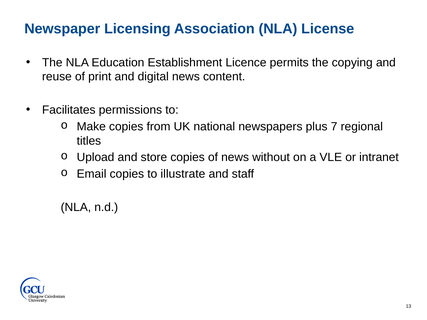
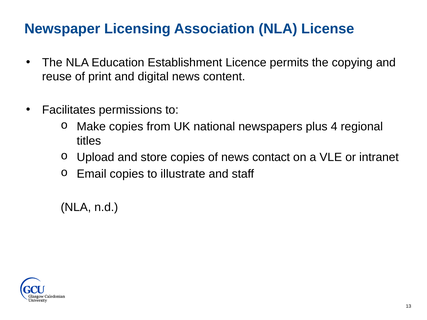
7: 7 -> 4 (334, 127)
without: without -> contact (271, 157)
